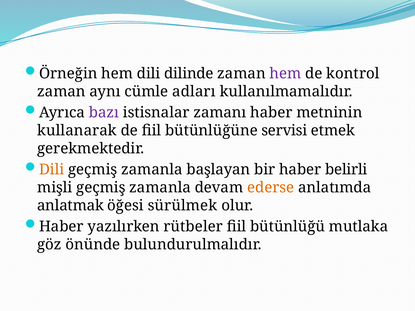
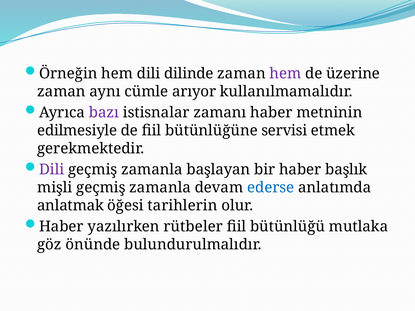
kontrol: kontrol -> üzerine (353, 74)
adları: adları -> arıyor (194, 92)
kullanarak: kullanarak -> edilmesiyle (77, 131)
Dili colour: orange -> purple (52, 170)
belirli: belirli -> başlık (346, 170)
ederse colour: orange -> blue (271, 188)
sürülmek: sürülmek -> tarihlerin (182, 206)
